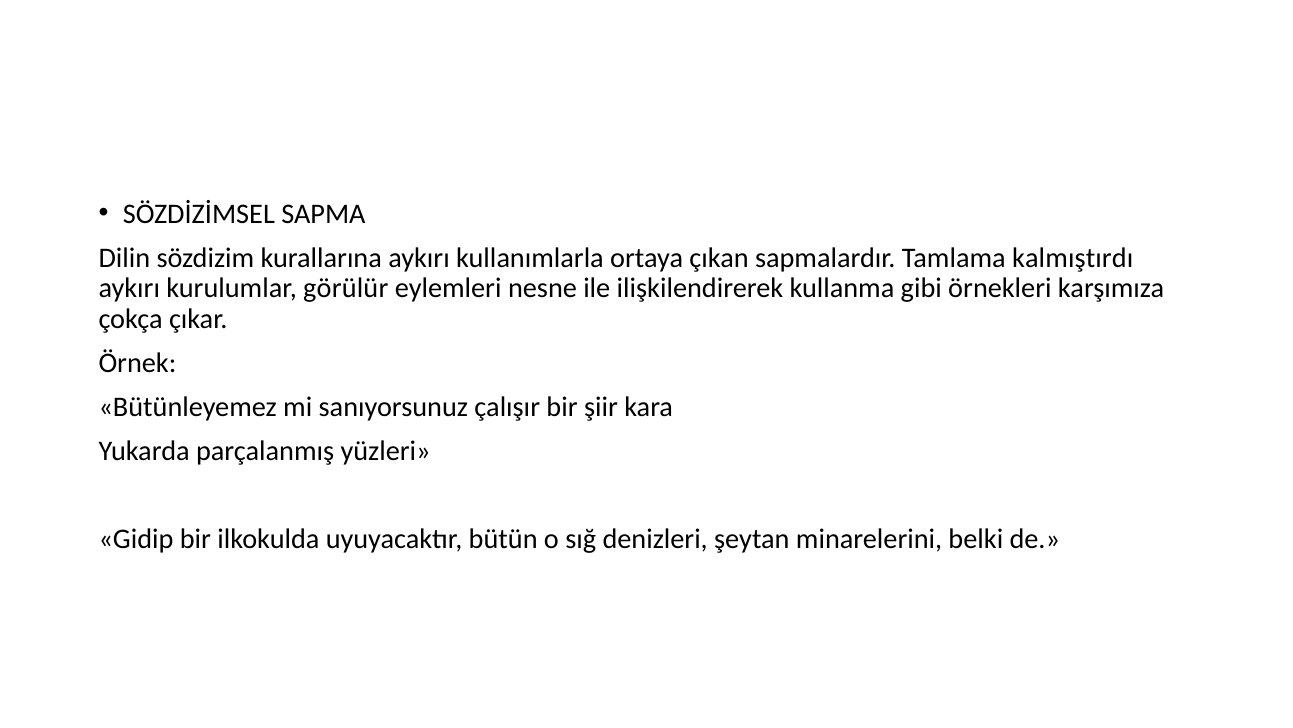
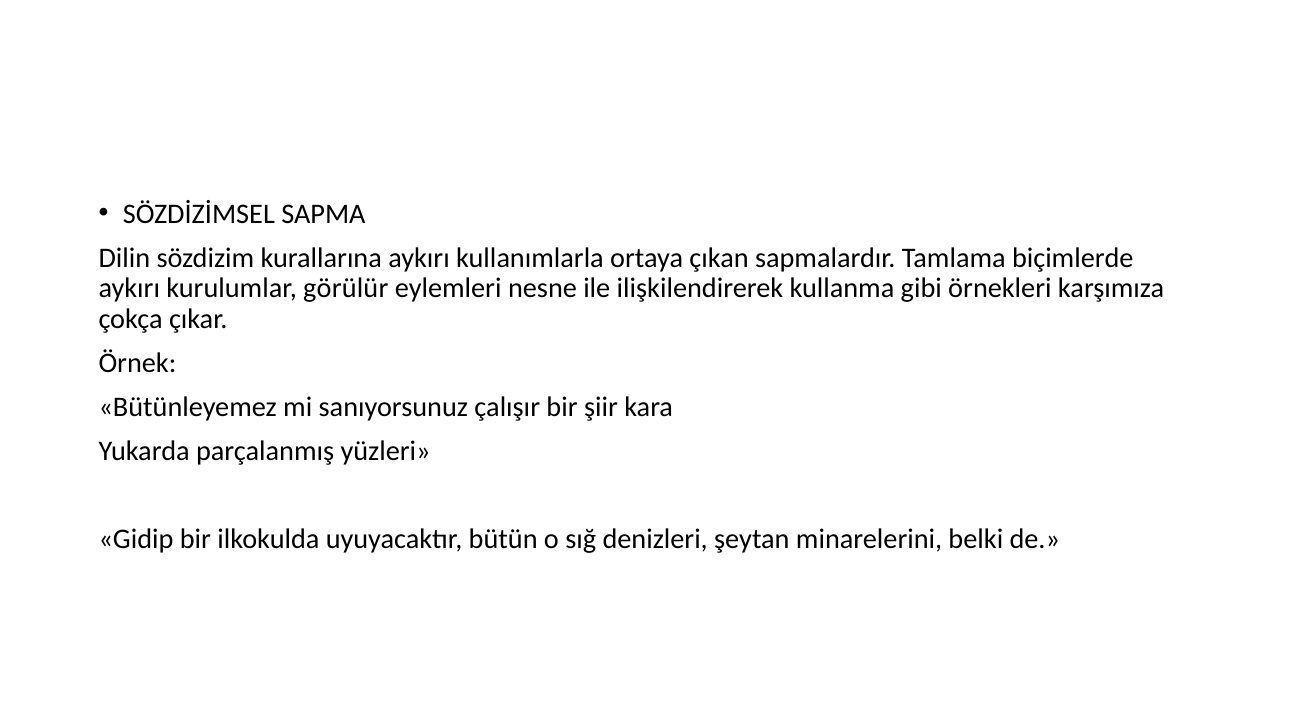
kalmıştırdı: kalmıştırdı -> biçimlerde (1073, 258)
